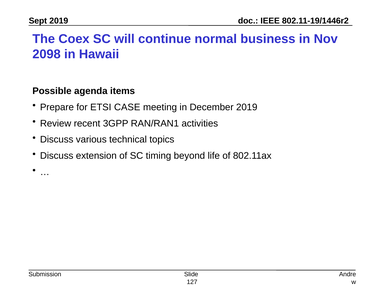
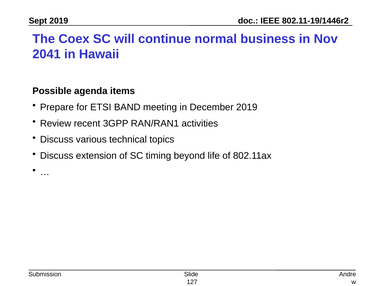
2098: 2098 -> 2041 (47, 54)
CASE: CASE -> BAND (127, 107)
